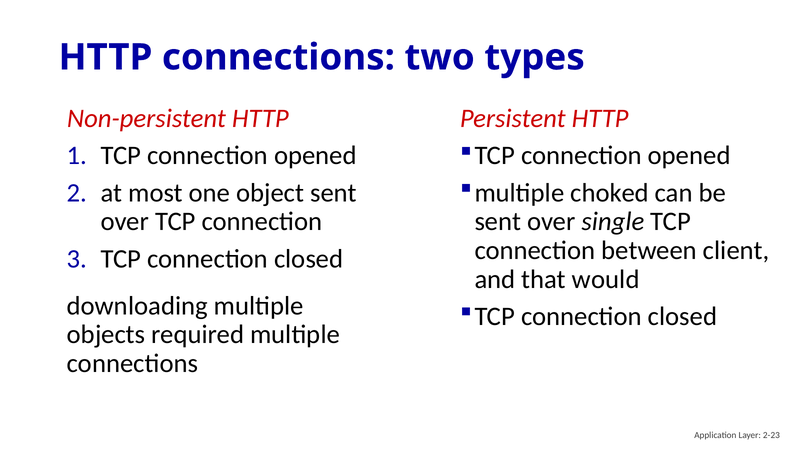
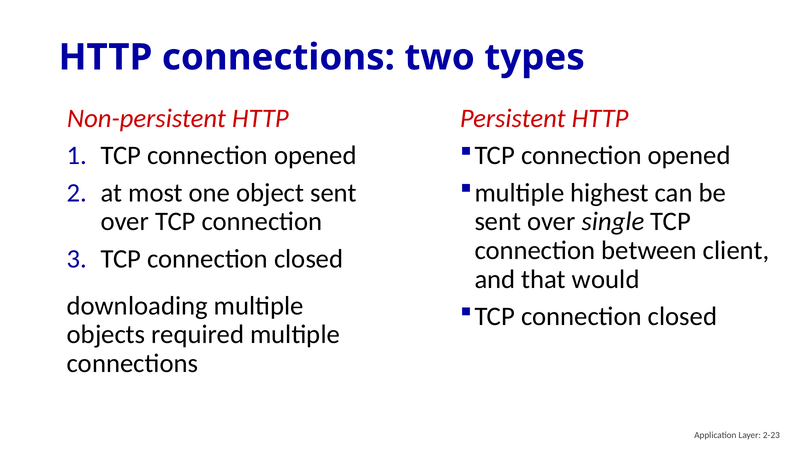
choked: choked -> highest (610, 193)
